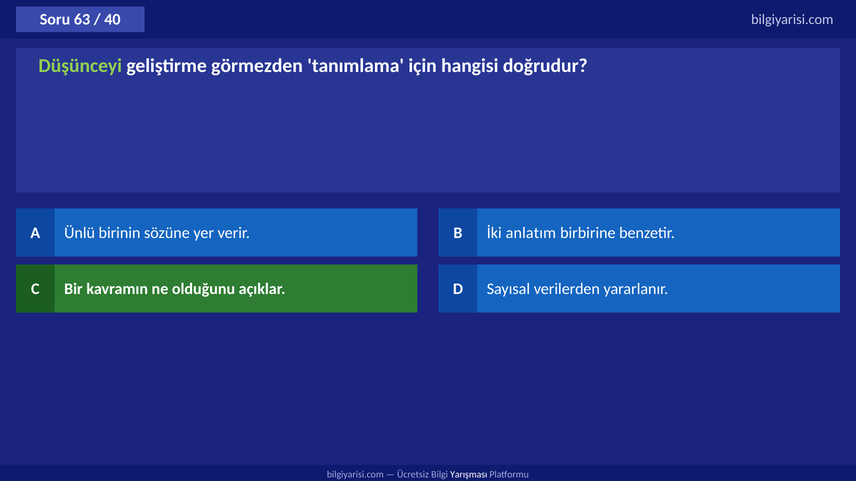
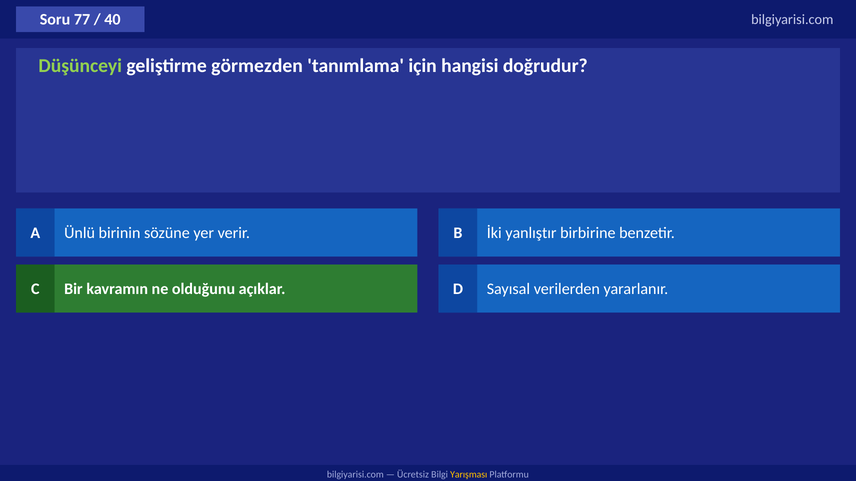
63: 63 -> 77 (82, 20)
anlatım: anlatım -> yanlıştır (531, 233)
Yarışması colour: white -> yellow (469, 475)
